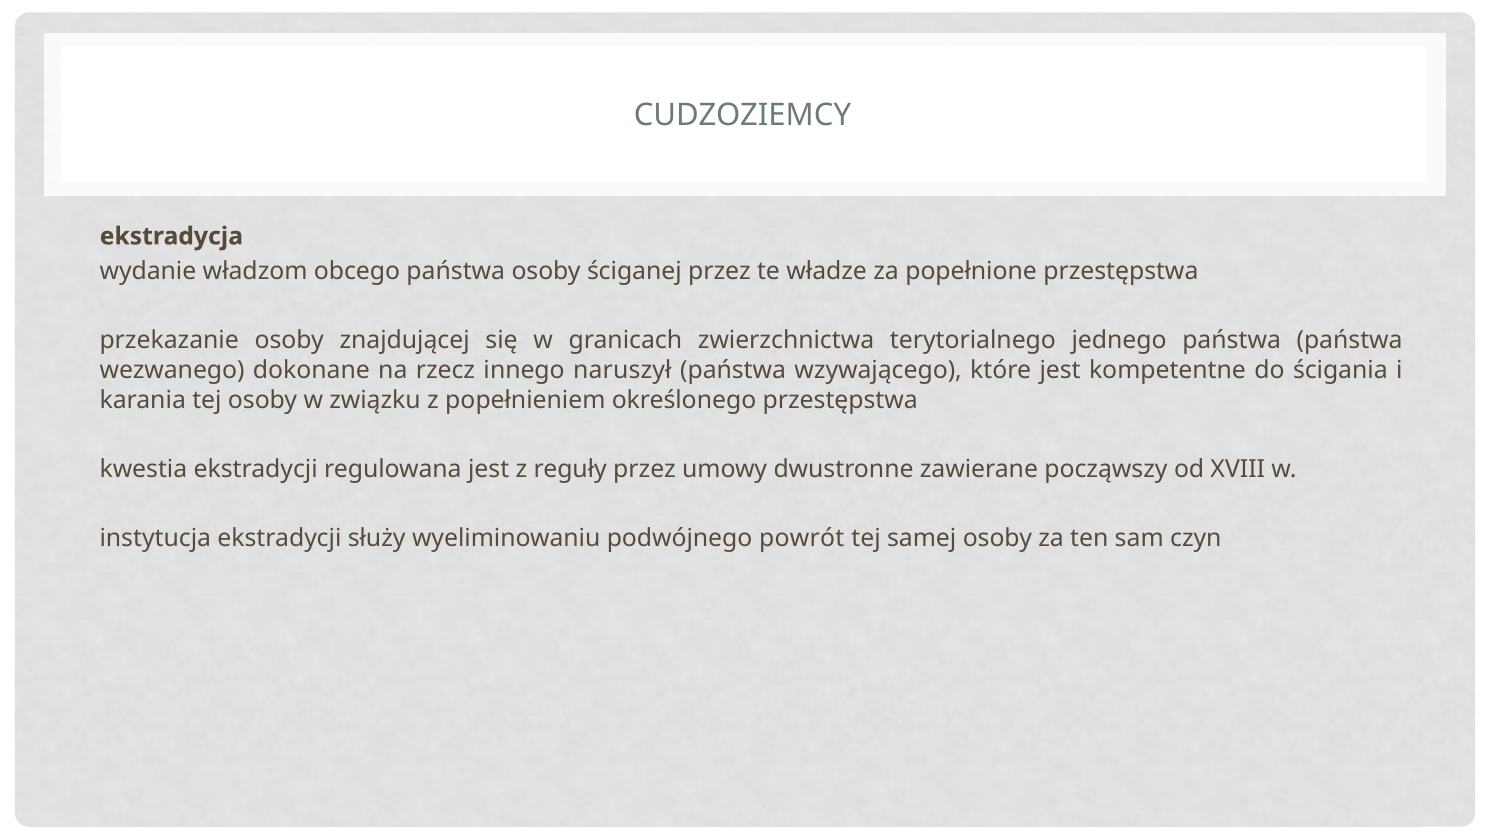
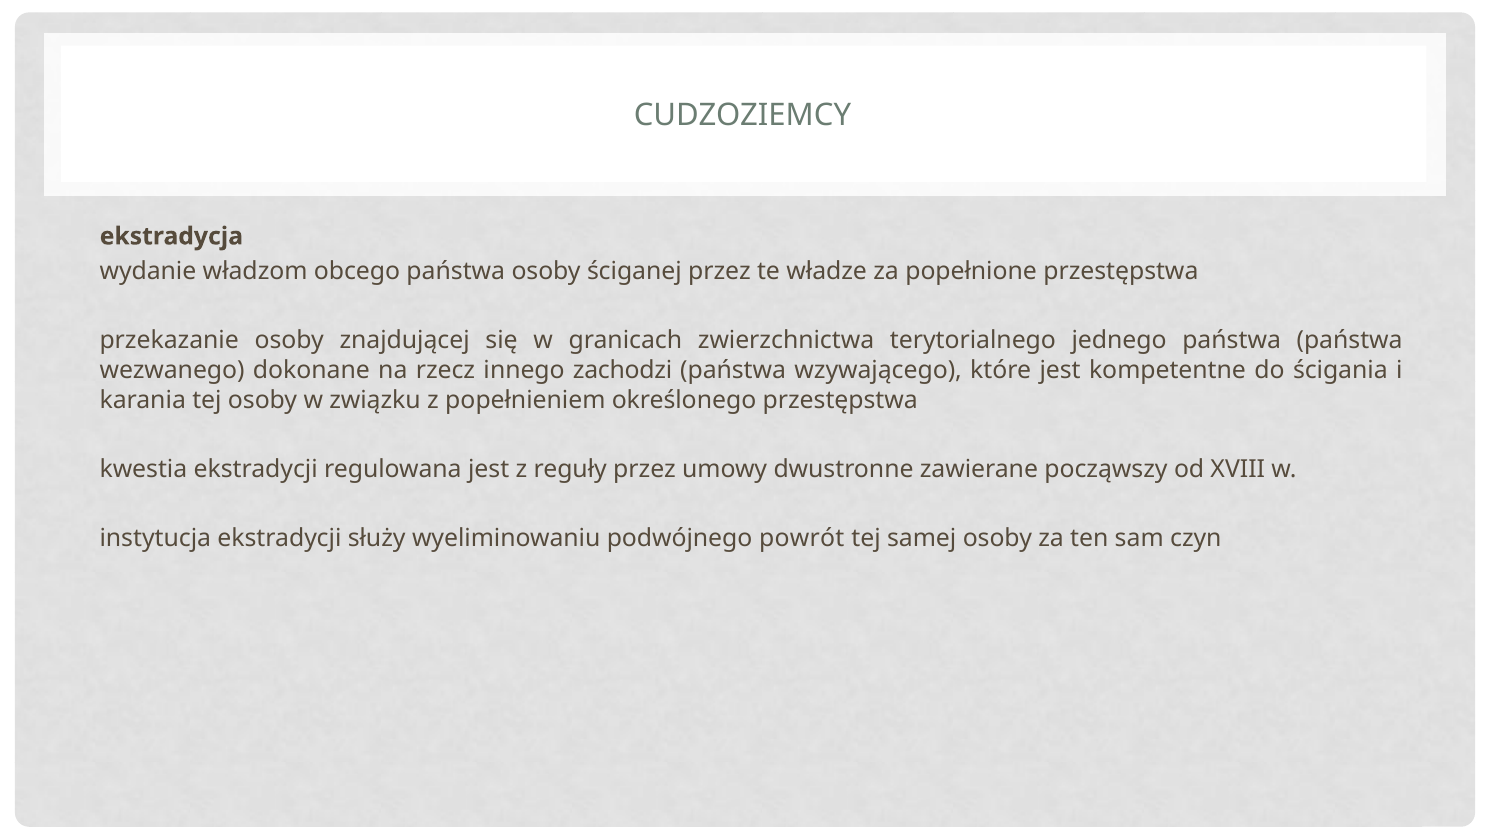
naruszył: naruszył -> zachodzi (623, 370)
